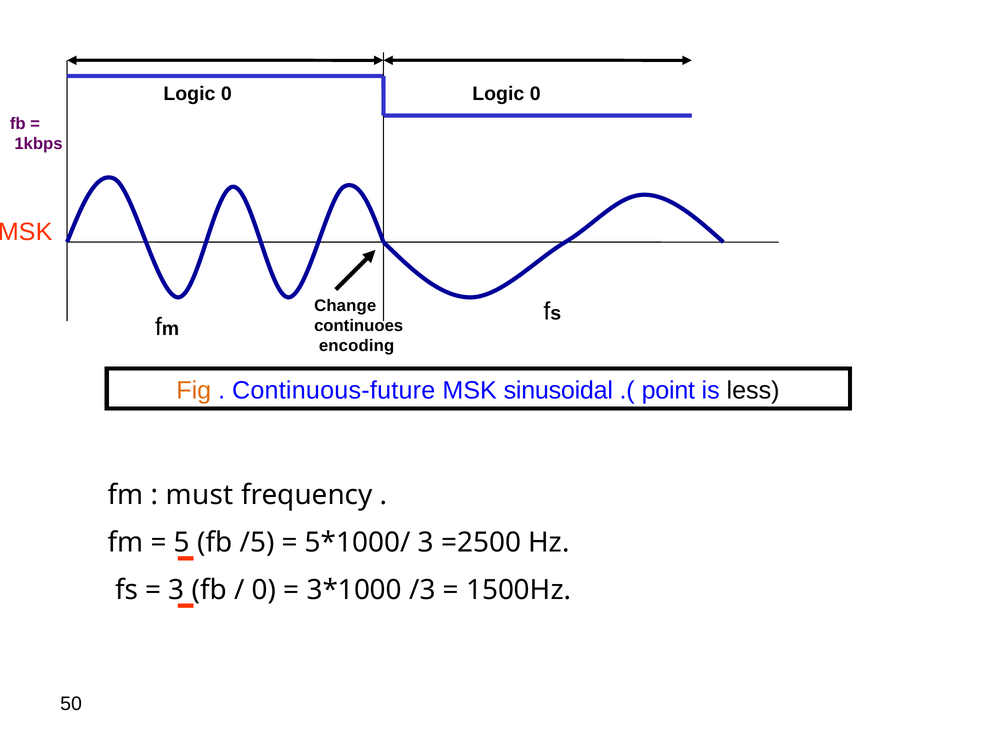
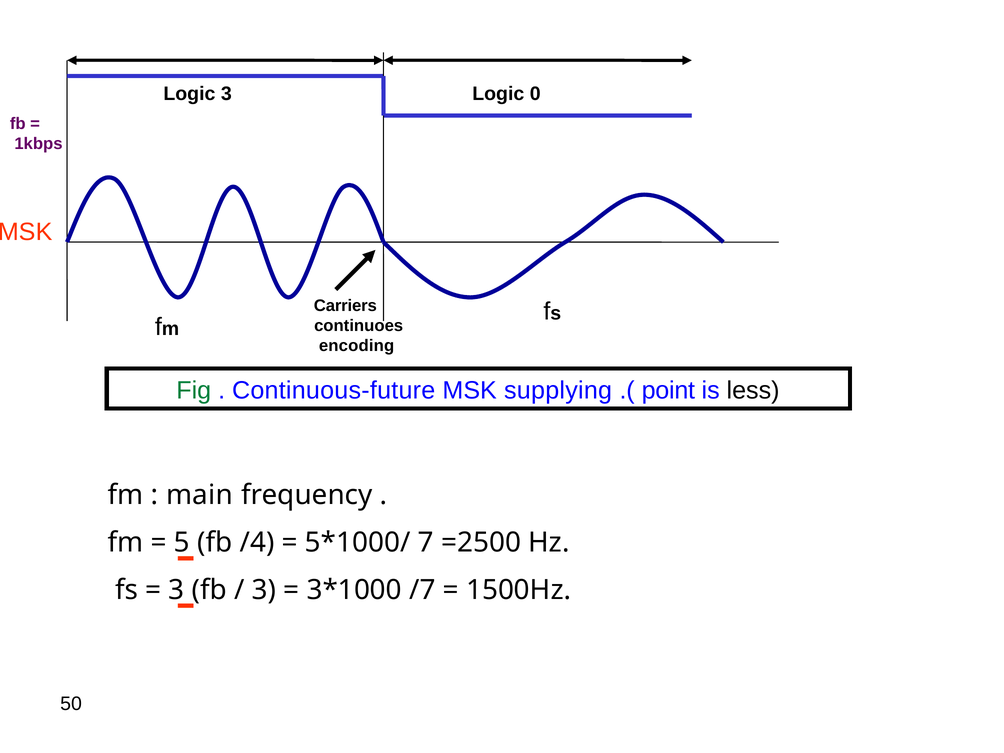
0: 0 -> 3 (226, 94)
Change: Change -> Carriers (345, 306)
Fig colour: orange -> green (194, 390)
sinusoidal: sinusoidal -> supplying (558, 390)
must: must -> main (200, 495)
/5: /5 -> /4 (257, 542)
3: 3 -> 7 (426, 542)
0: 0 -> 3 (264, 590)
/3: /3 -> /7 (422, 590)
